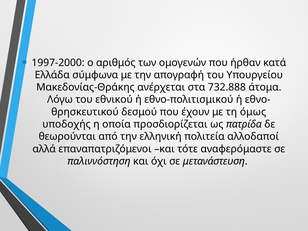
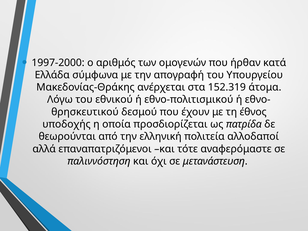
732.888: 732.888 -> 152.319 (227, 87)
όμως: όμως -> έθνος (253, 112)
